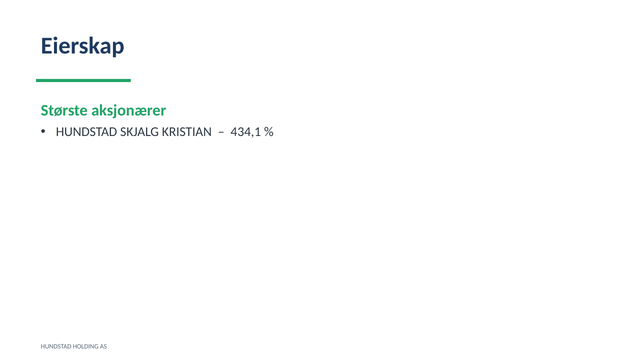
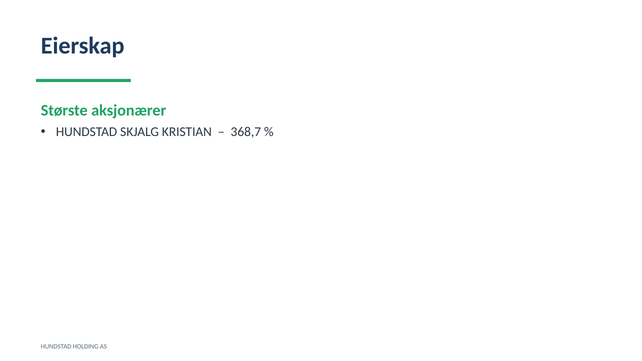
434,1: 434,1 -> 368,7 (246, 132)
